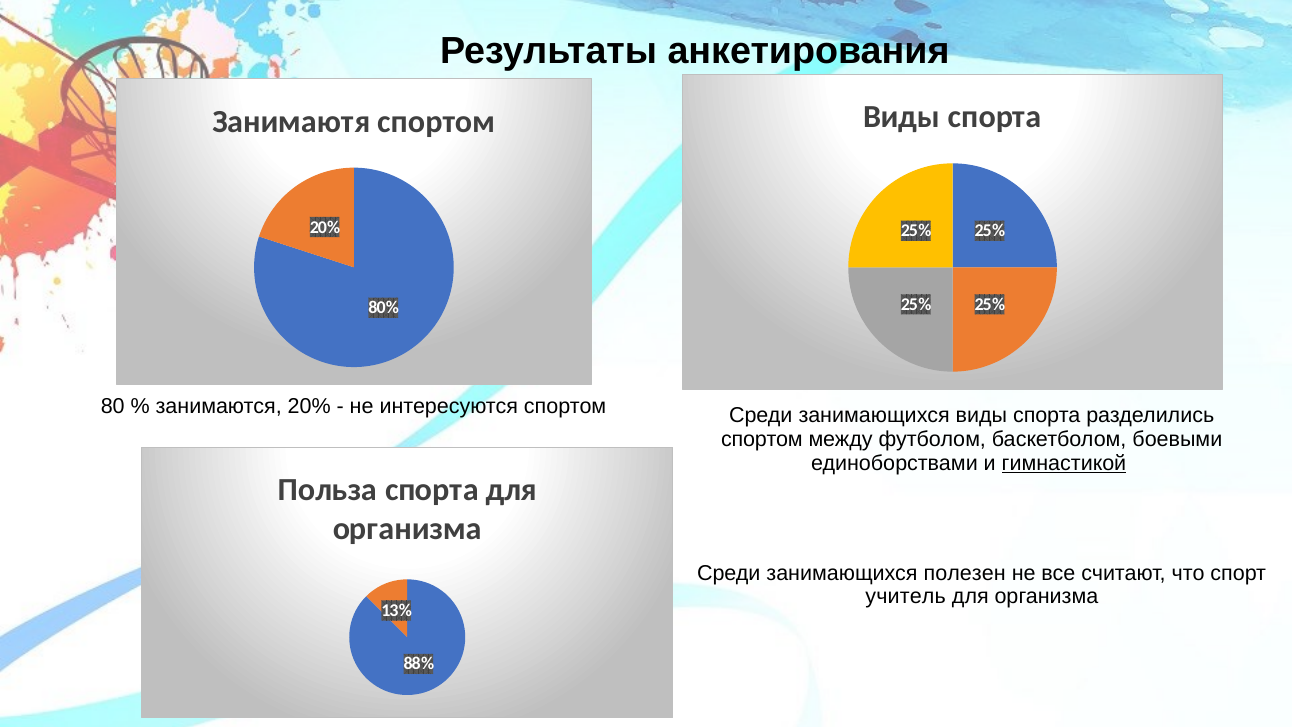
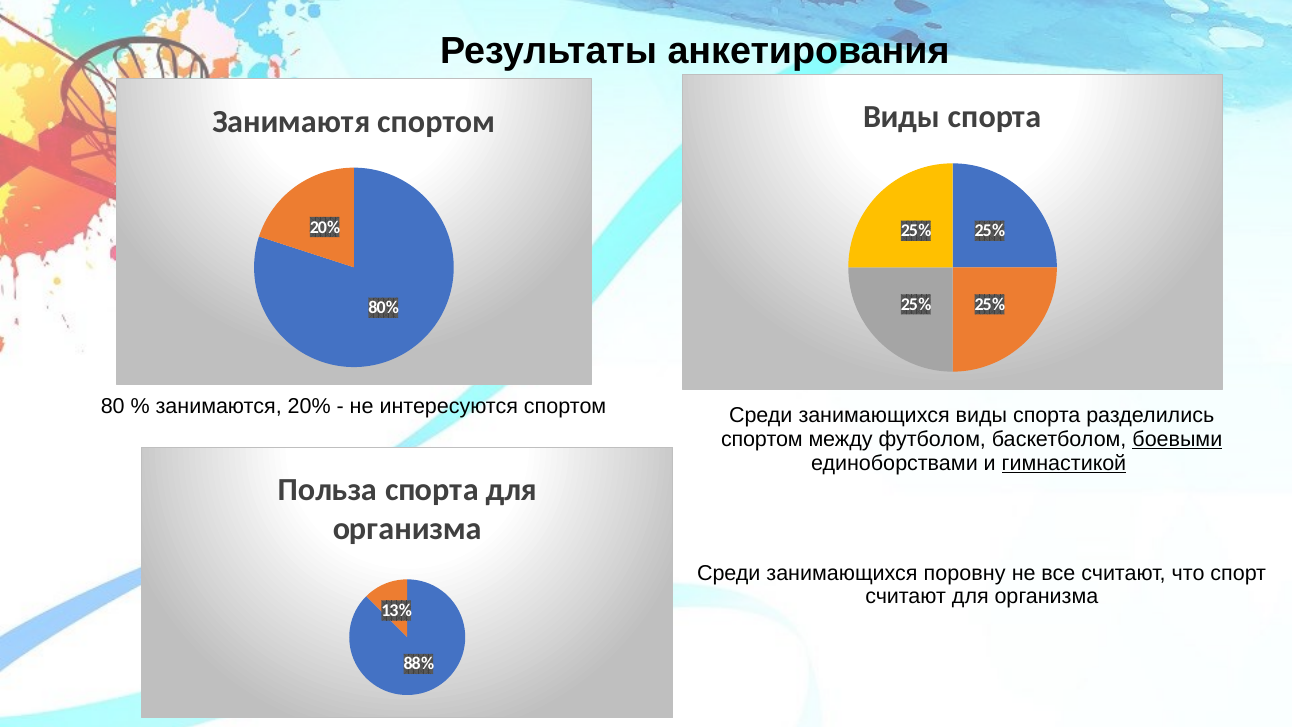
боевыми underline: none -> present (1177, 439)
полезен: полезен -> поровну (965, 573)
учитель: учитель -> считают (906, 597)
